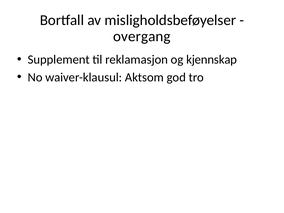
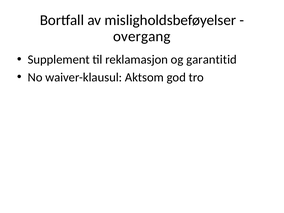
kjennskap: kjennskap -> garantitid (212, 60)
